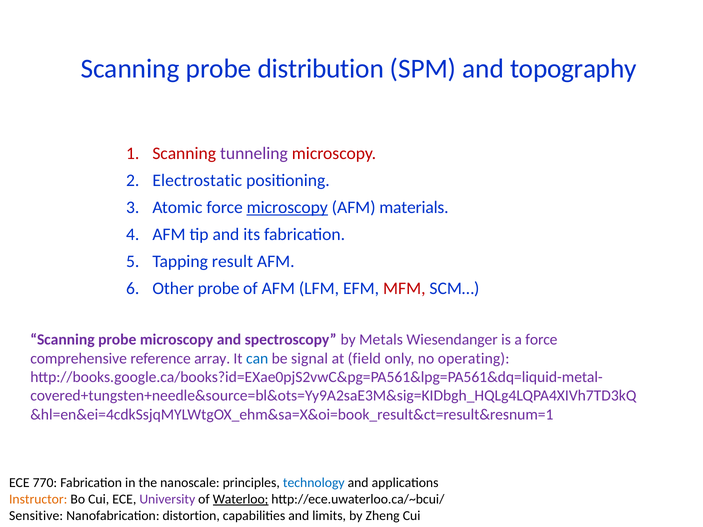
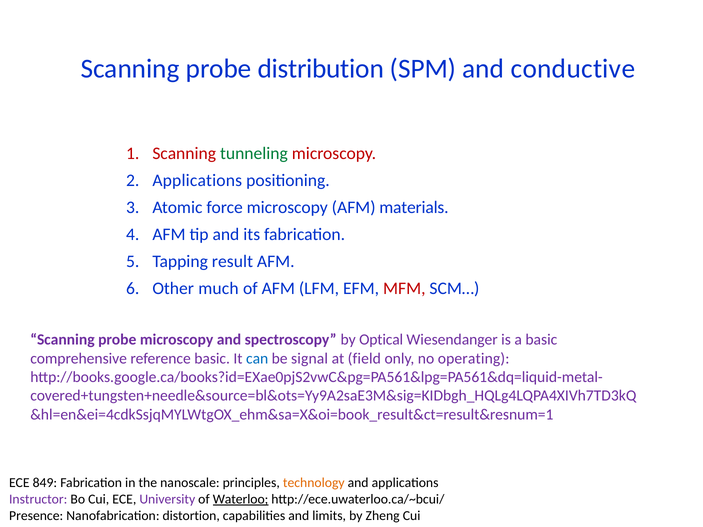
topography: topography -> conductive (573, 69)
tunneling colour: purple -> green (254, 154)
Electrostatic: Electrostatic -> Applications (197, 181)
microscopy underline: present -> none (287, 208)
Other probe: probe -> much (218, 288)
Metals: Metals -> Optical (381, 340)
a force: force -> basic (541, 340)
reference array: array -> basic (212, 359)
770: 770 -> 849 (45, 483)
technology colour: blue -> orange (314, 483)
Instructor colour: orange -> purple (38, 499)
Sensitive: Sensitive -> Presence (36, 516)
